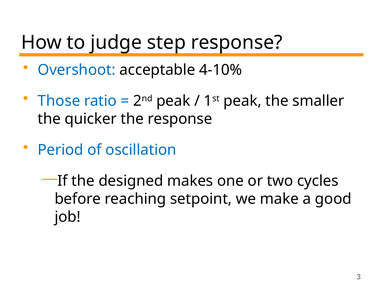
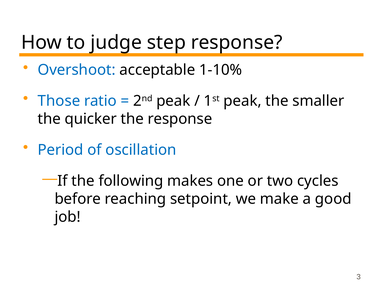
4-10%: 4-10% -> 1-10% (221, 70)
designed: designed -> following (131, 181)
